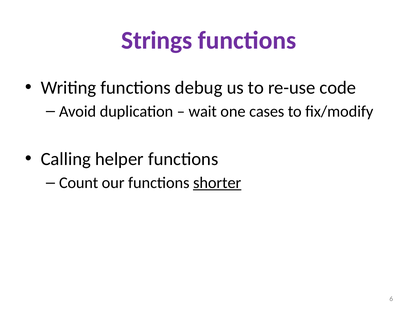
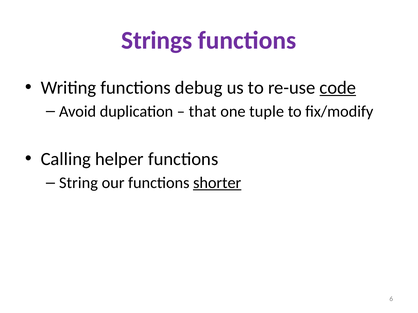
code underline: none -> present (338, 88)
wait: wait -> that (203, 112)
cases: cases -> tuple (267, 112)
Count: Count -> String (79, 183)
